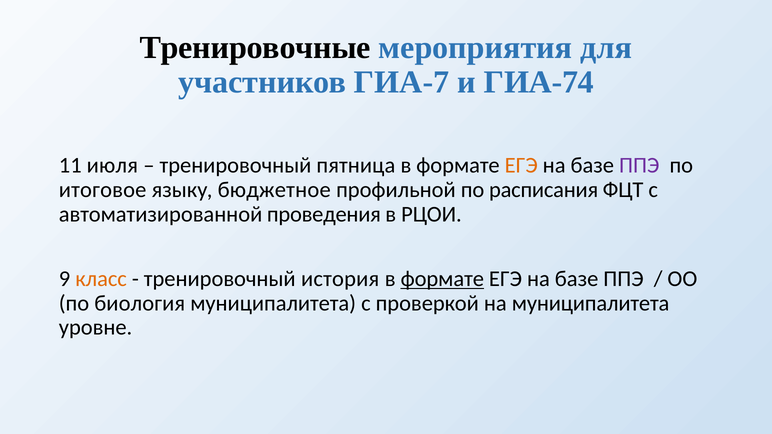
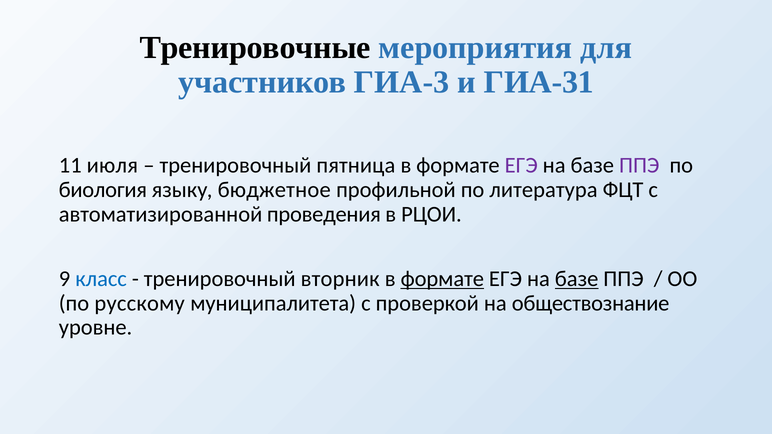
ГИА-7: ГИА-7 -> ГИА-3 (402, 82)
ГИА-74: ГИА-74 -> ГИА-31 (539, 82)
ЕГЭ colour: orange -> purple (521, 166)
итоговое: итоговое -> биология (103, 190)
расписания: расписания -> литература (543, 190)
класс colour: orange -> blue (101, 279)
история: история -> вторник (340, 279)
базе underline: none -> present (577, 279)
биология: биология -> русскому (140, 303)
на муниципалитета: муниципалитета -> обществознание (591, 303)
